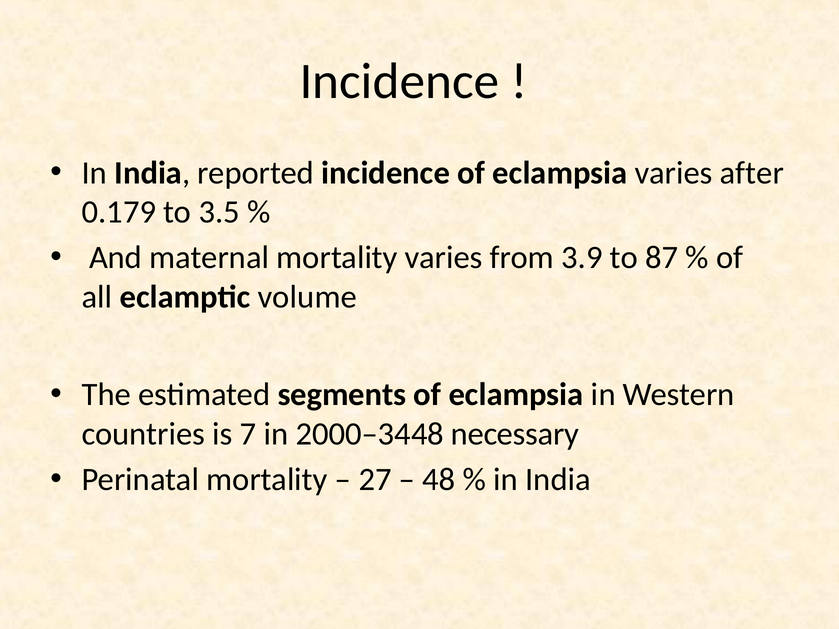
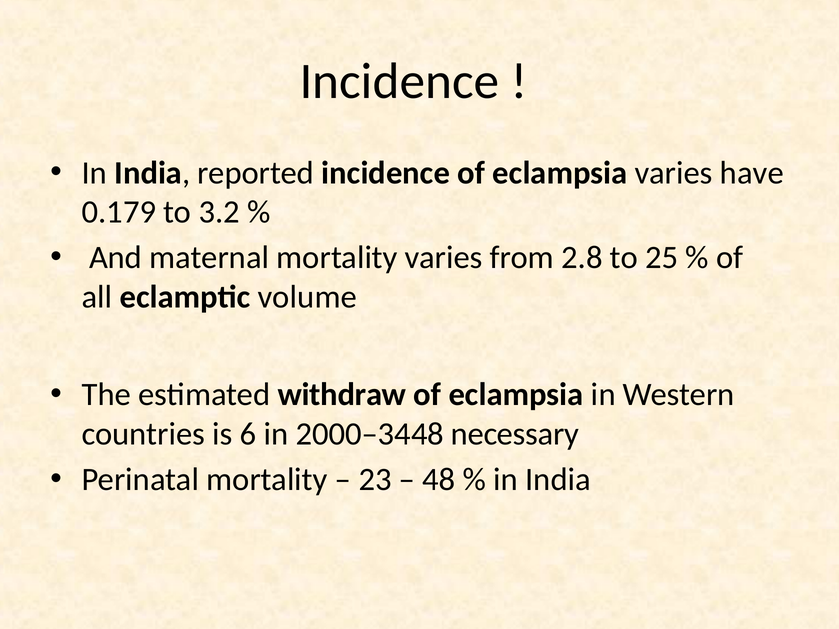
after: after -> have (752, 173)
3.5: 3.5 -> 3.2 (219, 212)
3.9: 3.9 -> 2.8 (582, 258)
87: 87 -> 25 (662, 258)
segments: segments -> withdraw (342, 395)
7: 7 -> 6 (248, 434)
27: 27 -> 23 (375, 480)
